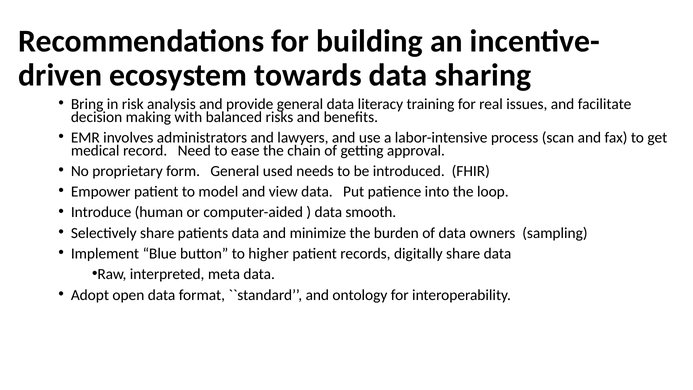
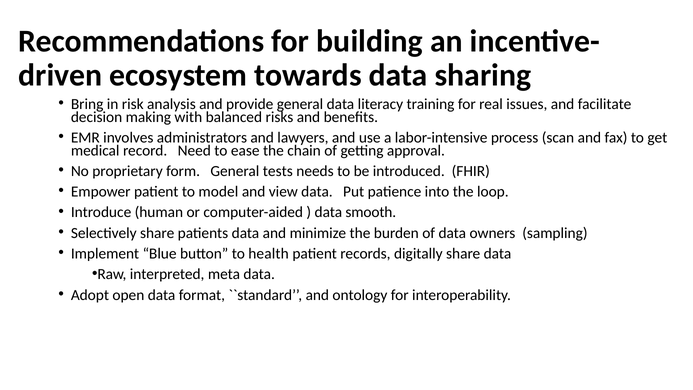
used: used -> tests (278, 171)
higher: higher -> health (269, 254)
